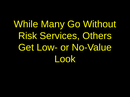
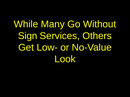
Risk: Risk -> Sign (28, 36)
